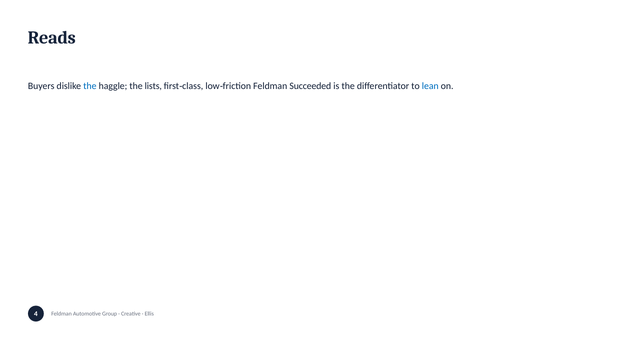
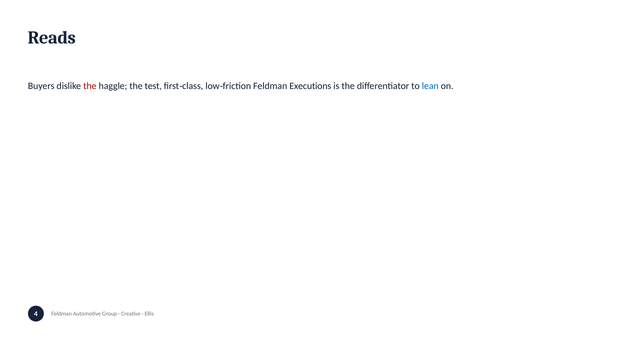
the colour: blue -> red (90, 86)
lists: lists -> test (153, 86)
Succeeded: Succeeded -> Executions (310, 86)
